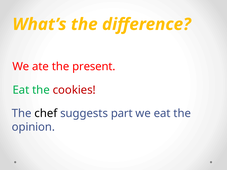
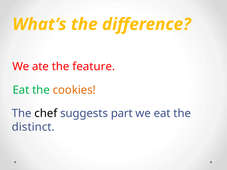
present: present -> feature (94, 67)
cookies colour: red -> orange (74, 90)
opinion: opinion -> distinct (33, 127)
